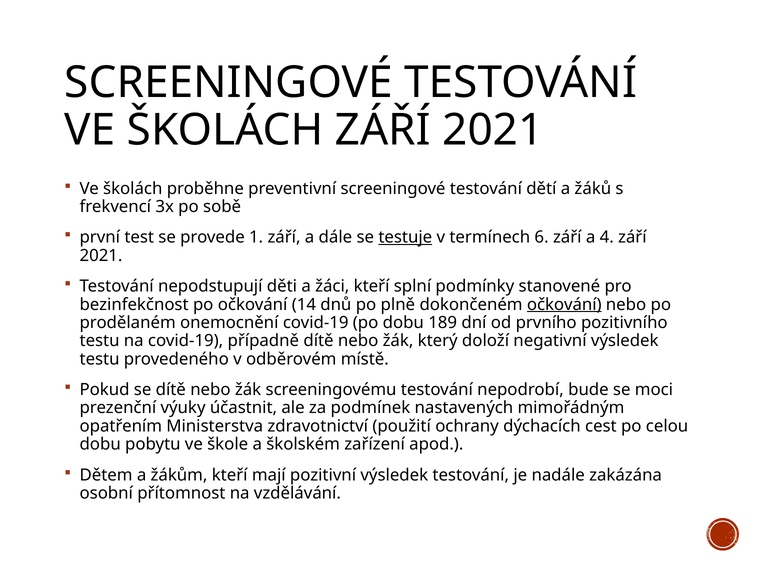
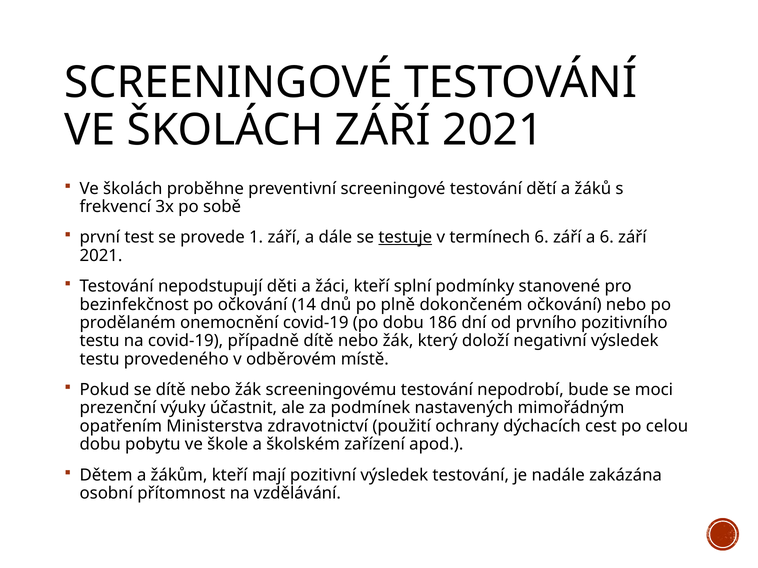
a 4: 4 -> 6 (607, 238)
očkování underline: present -> none (564, 305)
189: 189 -> 186 (443, 323)
